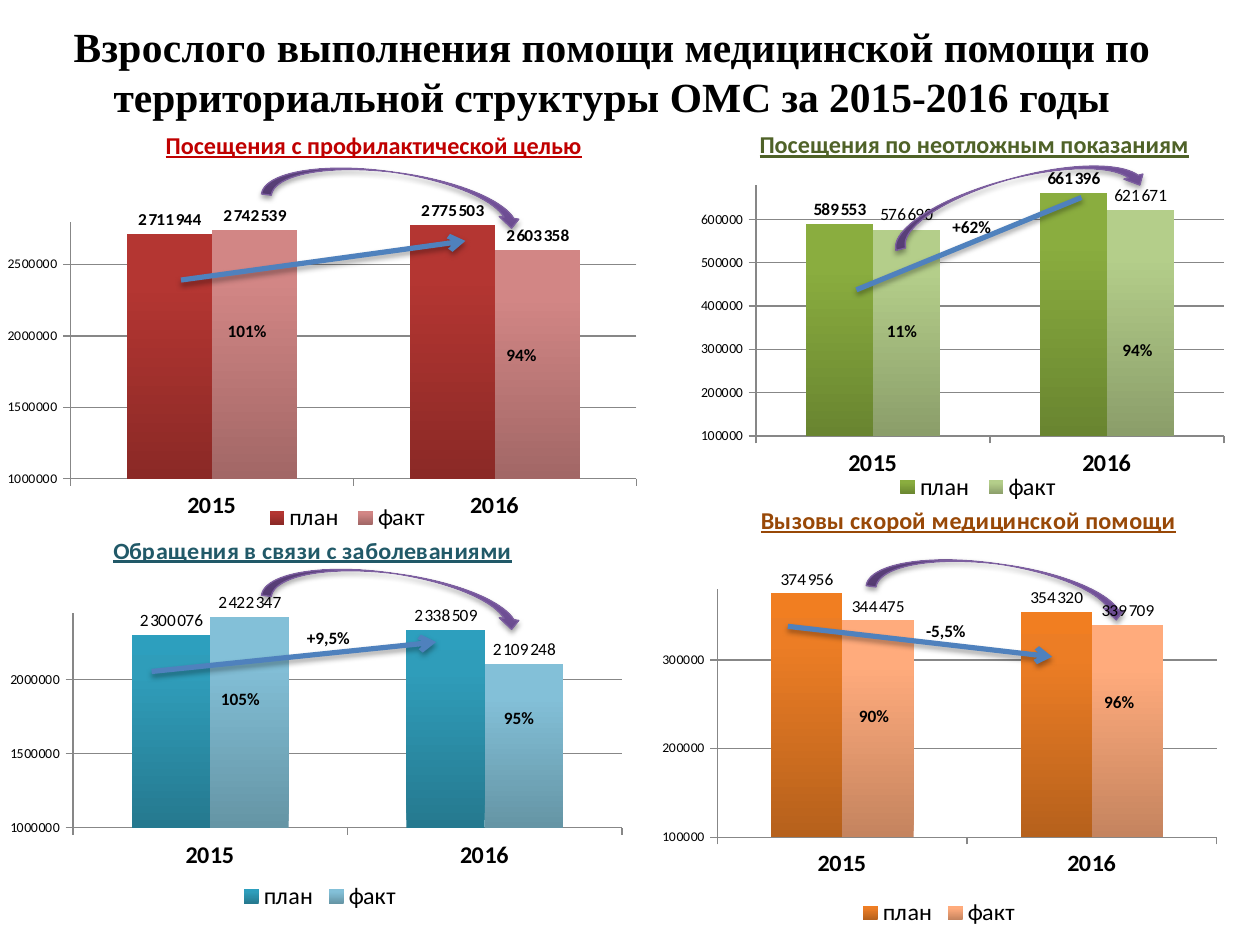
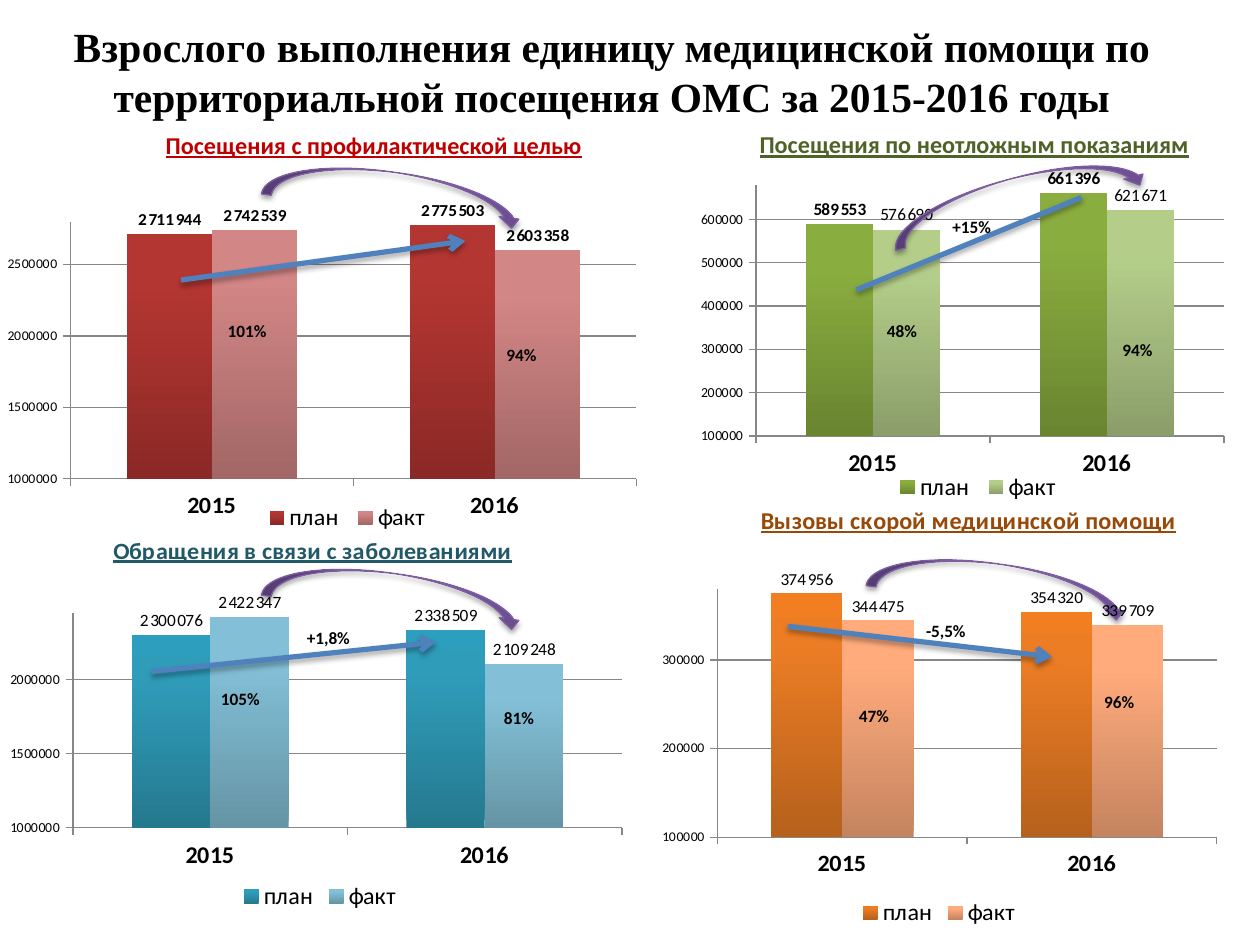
выполнения помощи: помощи -> единицу (598, 49)
территориальной структуры: структуры -> посещения (557, 98)
+62%: +62% -> +15% (972, 228)
11%: 11% -> 48% (902, 332)
+9,5%: +9,5% -> +1,8% (328, 639)
90%: 90% -> 47% (874, 717)
95%: 95% -> 81% (519, 719)
